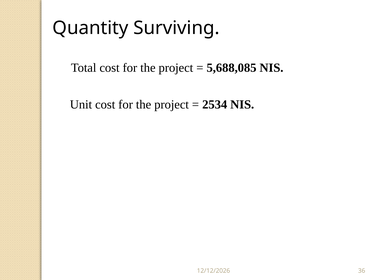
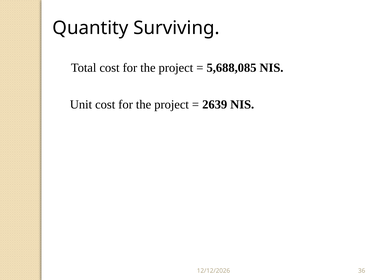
2534: 2534 -> 2639 (215, 105)
